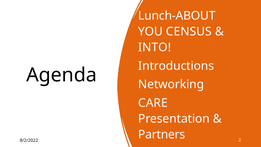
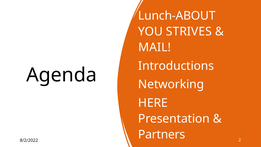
CENSUS: CENSUS -> STRIVES (189, 32)
INTO: INTO -> MAIL (155, 47)
CARE: CARE -> HERE (153, 103)
